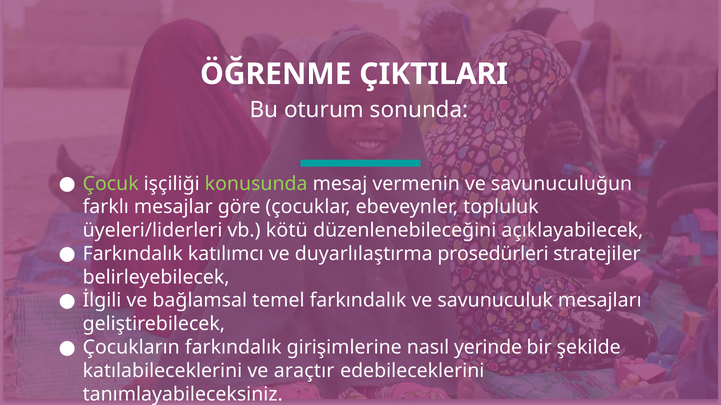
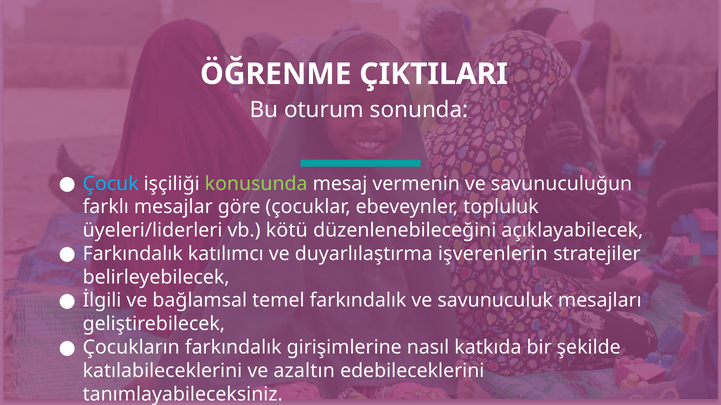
Çocuk colour: light green -> light blue (111, 184)
prosedürleri: prosedürleri -> işverenlerin (493, 254)
yerinde: yerinde -> katkıda (488, 348)
araçtır: araçtır -> azaltın (304, 371)
